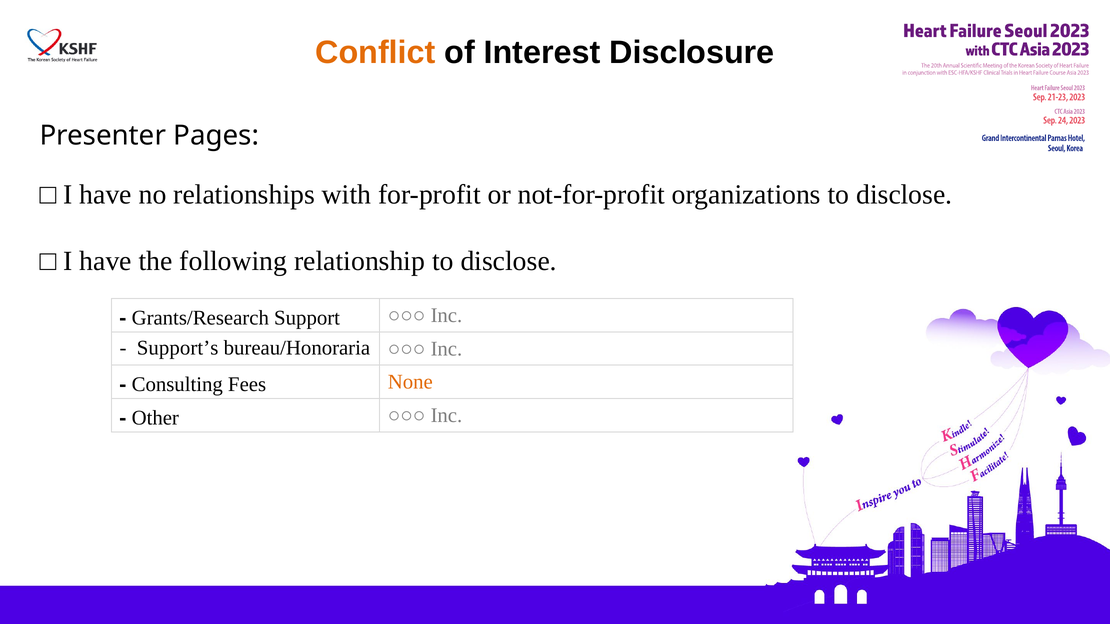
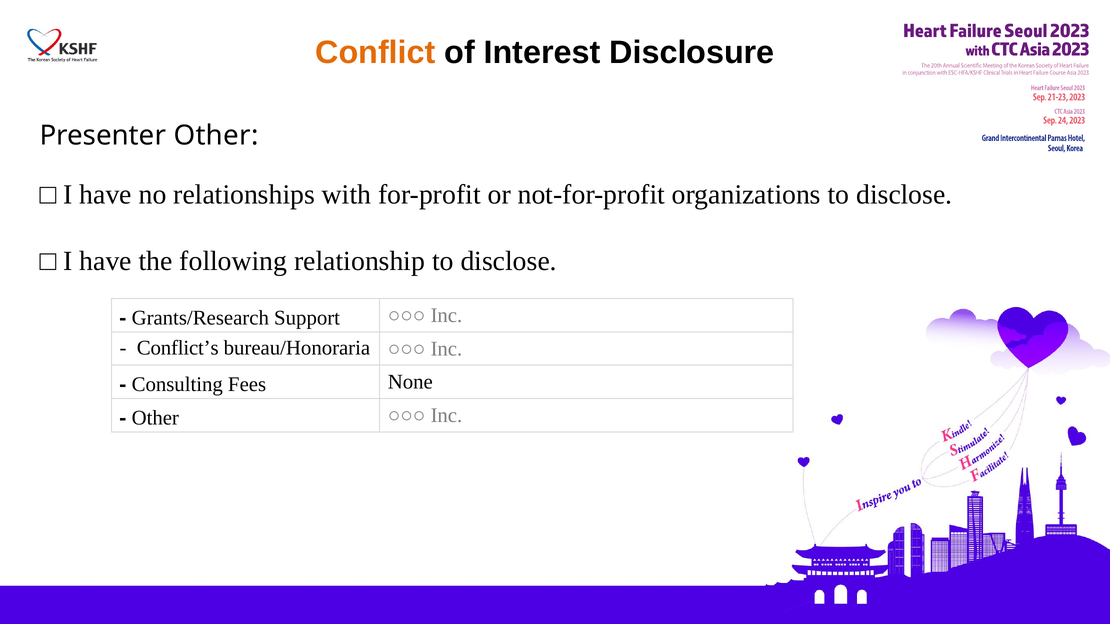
Presenter Pages: Pages -> Other (216, 135)
Support’s: Support’s -> Conflict’s (178, 348)
None colour: orange -> black (410, 382)
